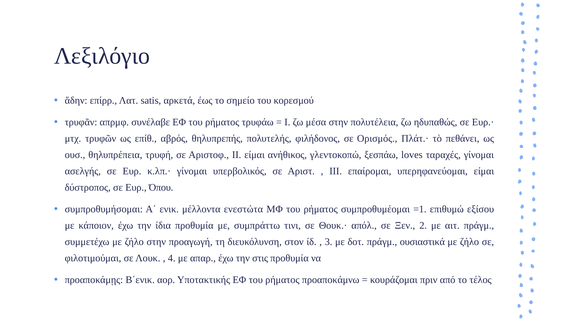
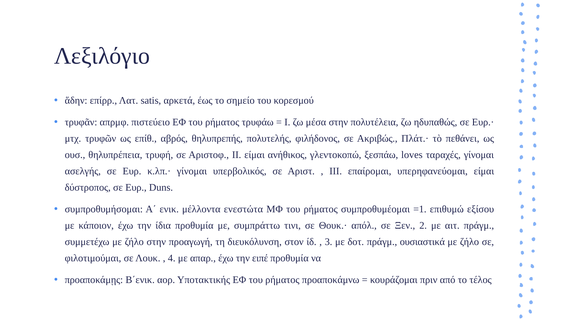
συνέλαβε: συνέλαβε -> πιστεύειο (151, 122)
Ορισμός: Ορισμός -> Ακριβώς (377, 138)
Όπου: Όπου -> Duns (161, 187)
στις: στις -> ειπέ (260, 258)
